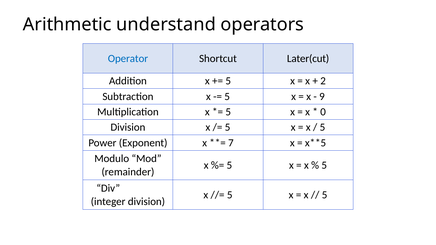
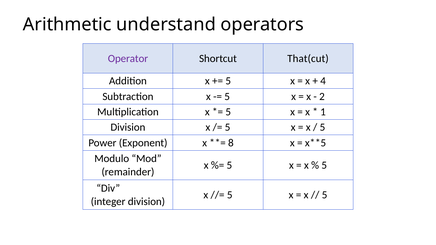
Operator colour: blue -> purple (128, 59)
Later(cut: Later(cut -> That(cut (308, 59)
2: 2 -> 4 (323, 81)
9: 9 -> 2 (322, 97)
0: 0 -> 1 (323, 112)
7: 7 -> 8 (231, 143)
